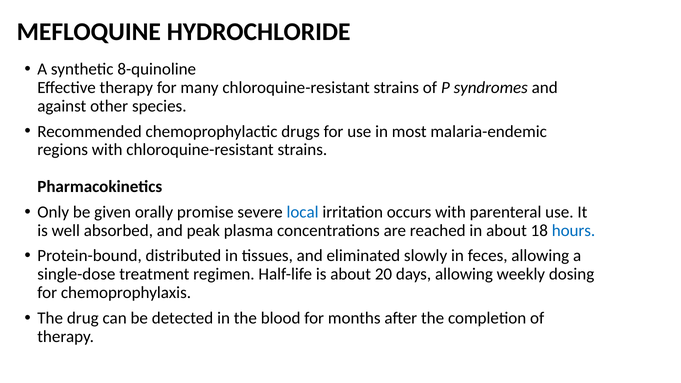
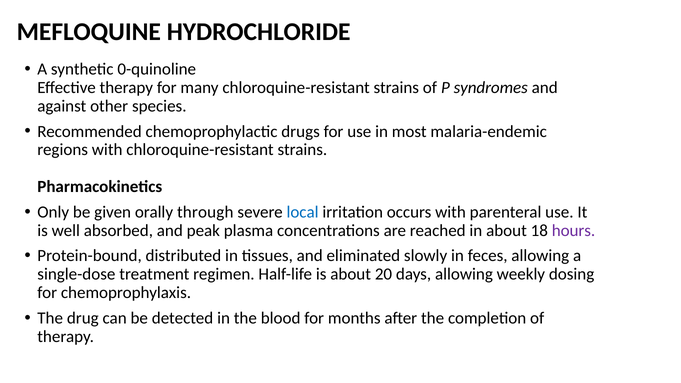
8-quinoline: 8-quinoline -> 0-quinoline (157, 69)
promise: promise -> through (205, 212)
hours colour: blue -> purple (574, 230)
